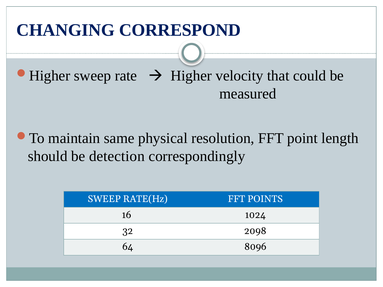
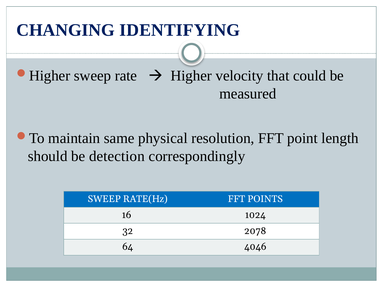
CORRESPOND: CORRESPOND -> IDENTIFYING (180, 30)
2098: 2098 -> 2078 (255, 231)
8096: 8096 -> 4046 (255, 247)
